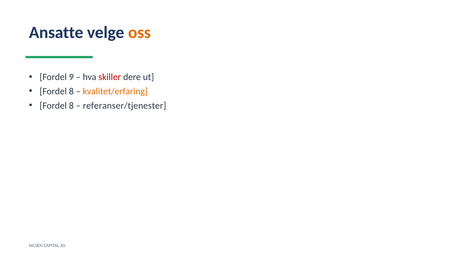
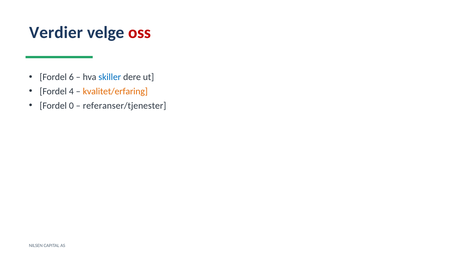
Ansatte: Ansatte -> Verdier (56, 32)
oss colour: orange -> red (139, 32)
9: 9 -> 6 (71, 77)
skiller colour: red -> blue (110, 77)
8: 8 -> 4 (71, 91)
8: 8 -> 0 (71, 106)
